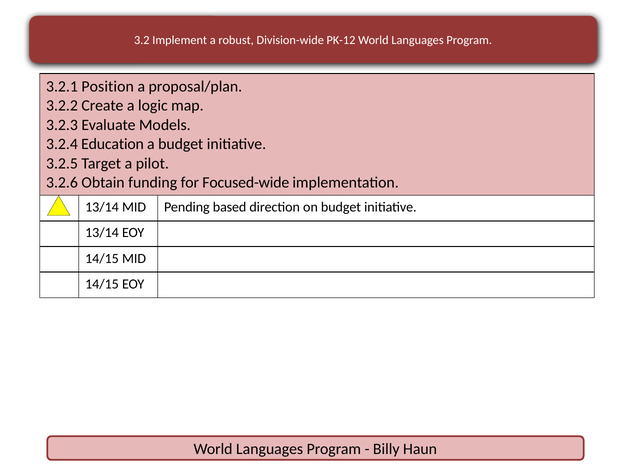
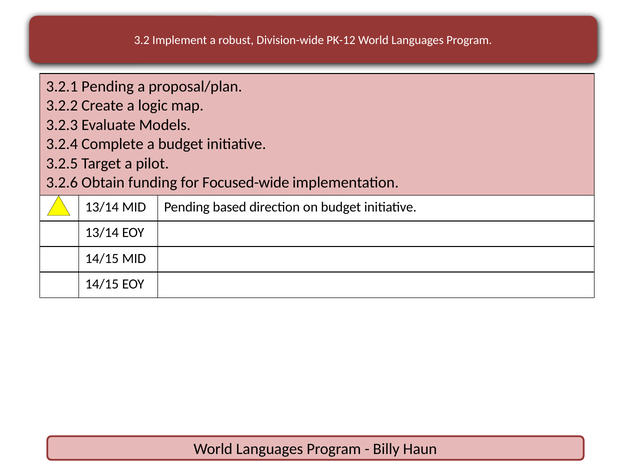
3.2.1 Position: Position -> Pending (108, 87)
Education: Education -> Complete (112, 144)
